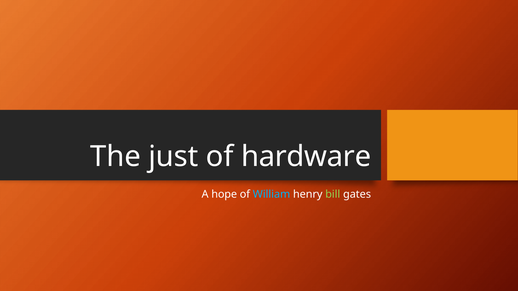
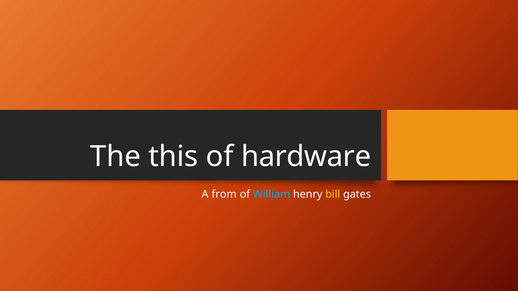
just: just -> this (173, 157)
hope: hope -> from (224, 194)
bill colour: light green -> yellow (333, 194)
